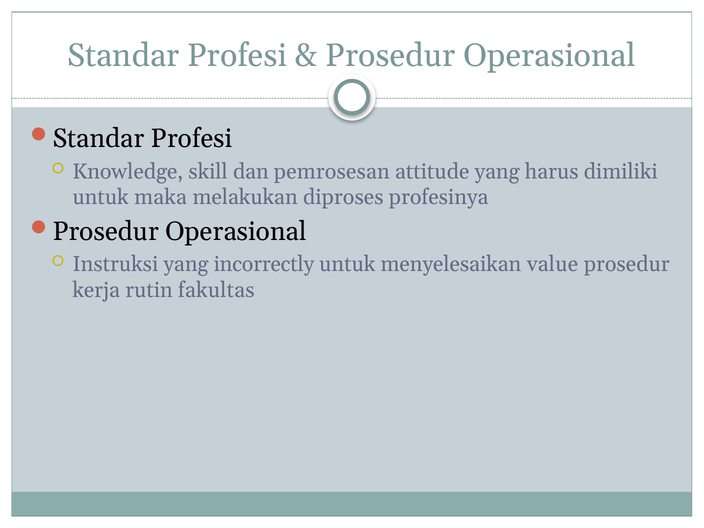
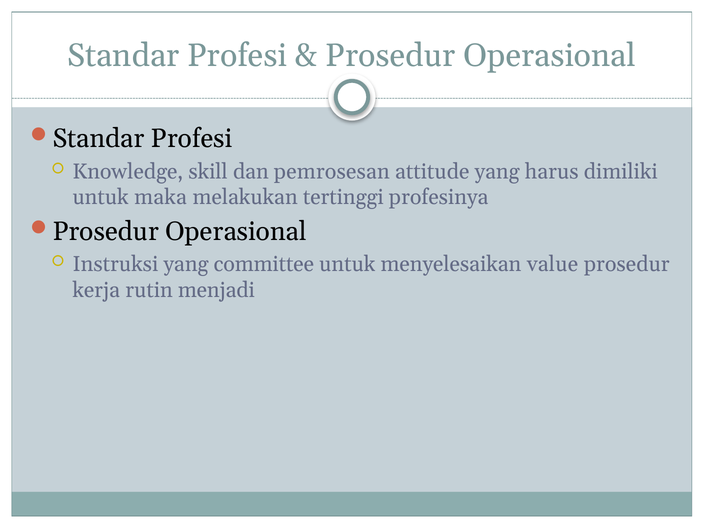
diproses: diproses -> tertinggi (343, 197)
incorrectly: incorrectly -> committee (264, 264)
fakultas: fakultas -> menjadi (216, 290)
